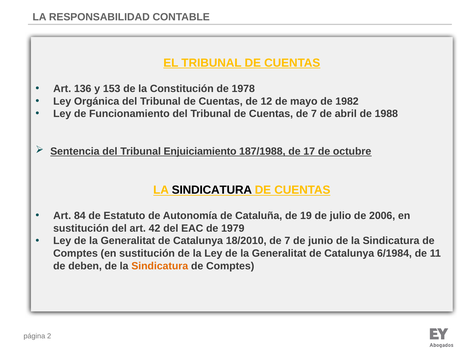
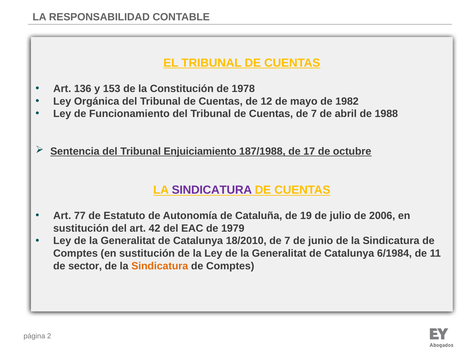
SINDICATURA colour: black -> purple (212, 190)
84: 84 -> 77 (80, 216)
deben: deben -> sector (85, 266)
